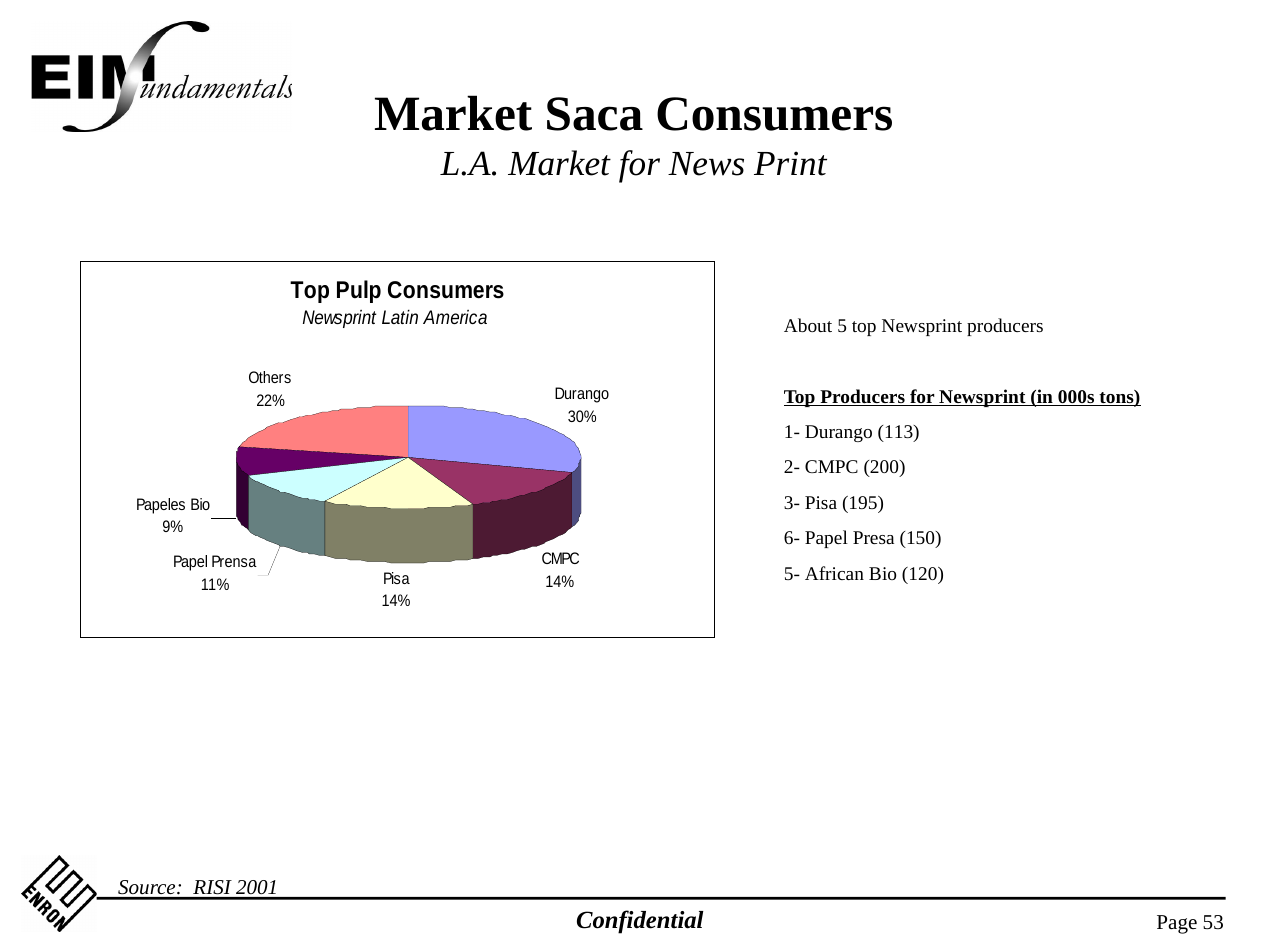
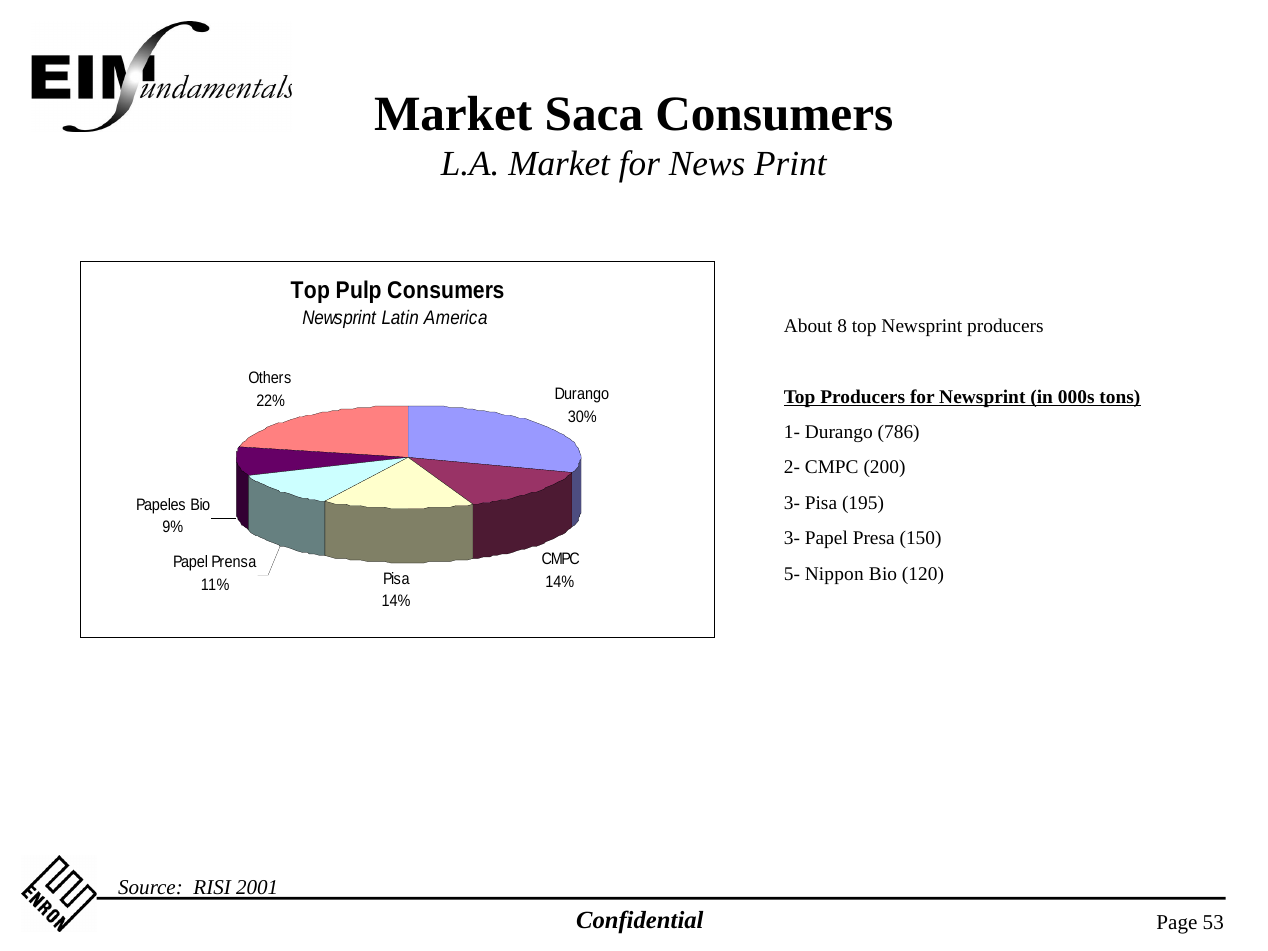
5: 5 -> 8 (842, 326)
113: 113 -> 786 (899, 432)
6-: 6- -> 3- (792, 538)
African: African -> Nippon (834, 574)
